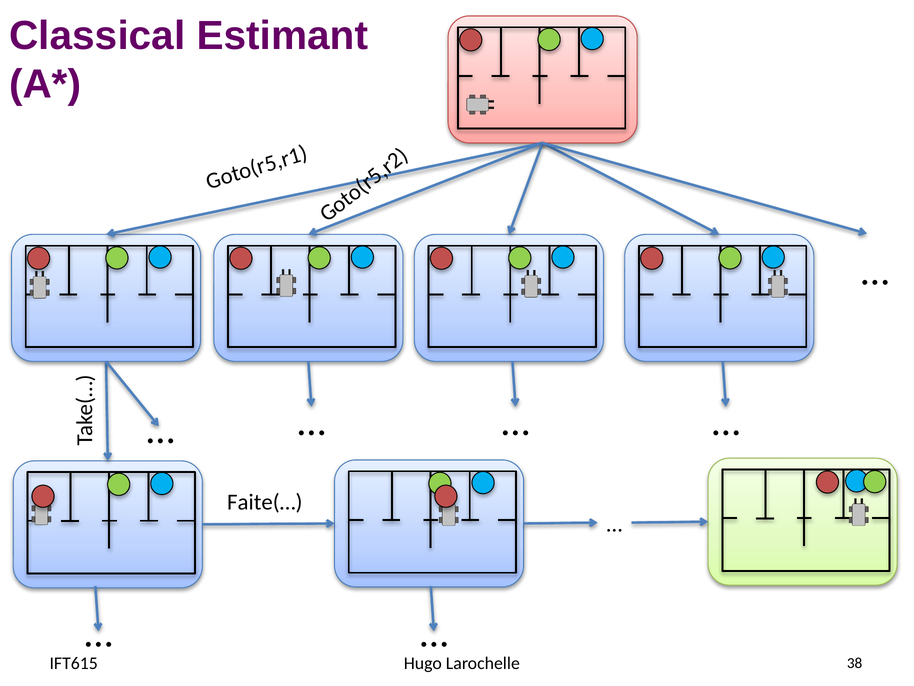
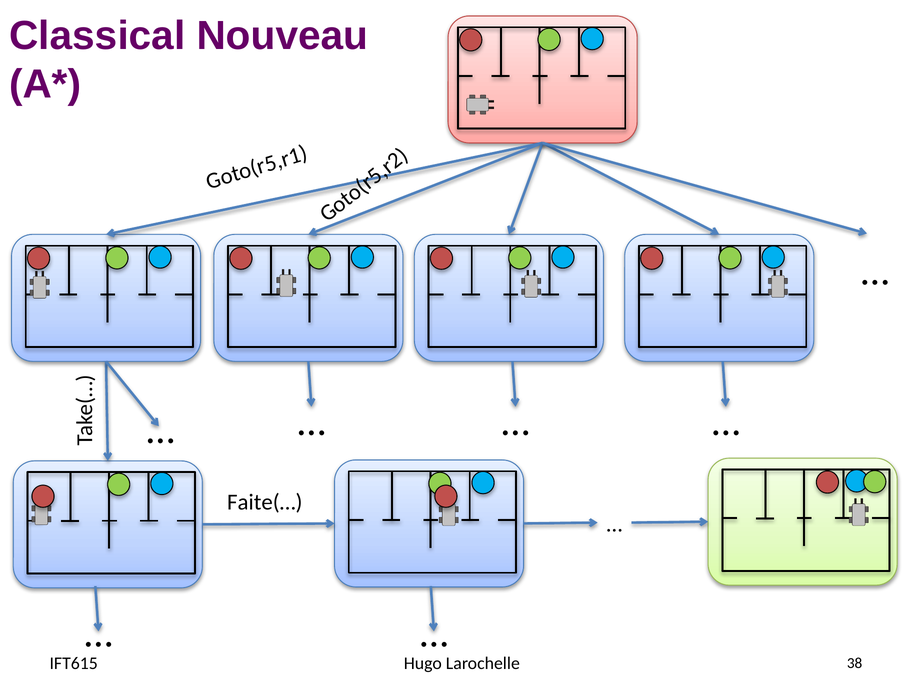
Estimant: Estimant -> Nouveau (282, 36)
